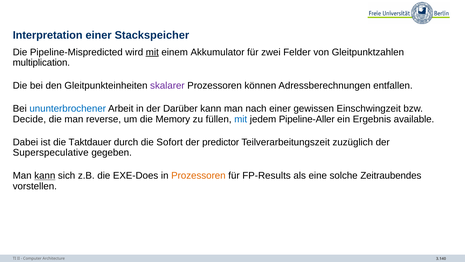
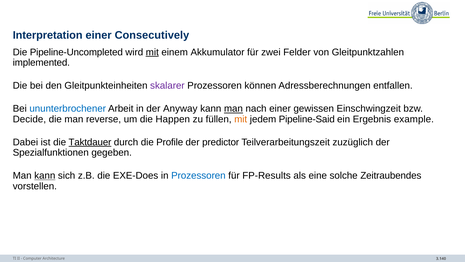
Stackspeicher: Stackspeicher -> Consecutively (152, 35)
Pipeline-Mispredicted: Pipeline-Mispredicted -> Pipeline-Uncompleted (76, 52)
multiplication: multiplication -> implemented (41, 63)
Darüber: Darüber -> Anyway (180, 109)
man underline: none -> present (233, 109)
Memory: Memory -> Happen (173, 119)
mit colour: blue -> orange (241, 119)
Pipeline-Aller: Pipeline-Aller -> Pipeline-Said (307, 119)
available: available -> example (414, 119)
Taktdauer underline: none -> present (90, 142)
Sofort: Sofort -> Profile (170, 142)
Superspeculative: Superspeculative -> Spezialfunktionen (51, 152)
Prozessoren colour: orange -> blue (198, 175)
